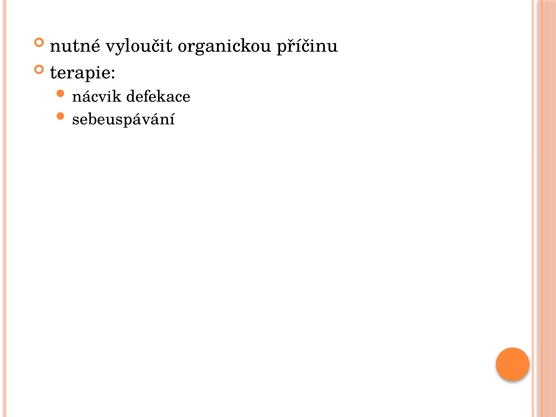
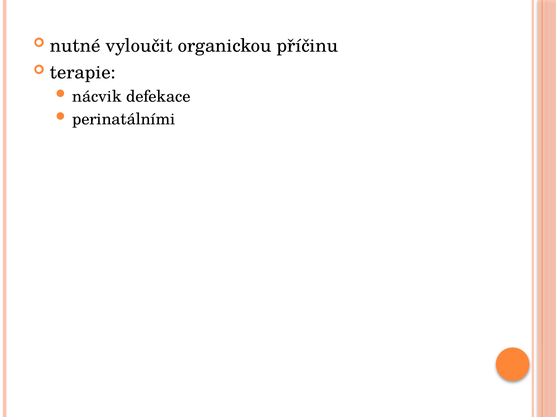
sebeuspávání: sebeuspávání -> perinatálními (124, 119)
